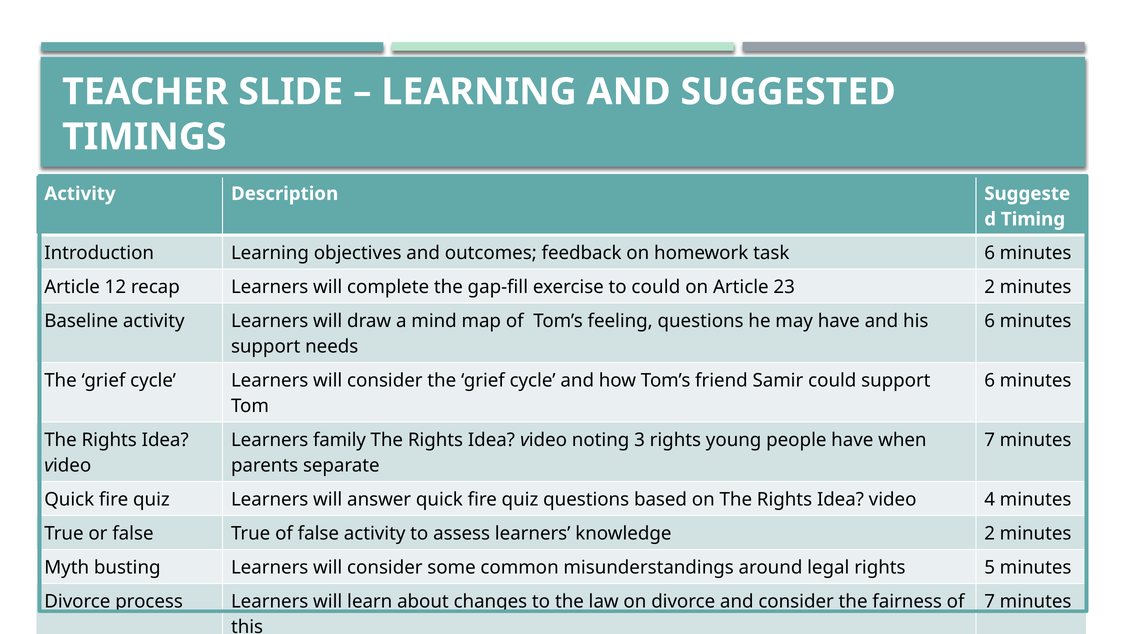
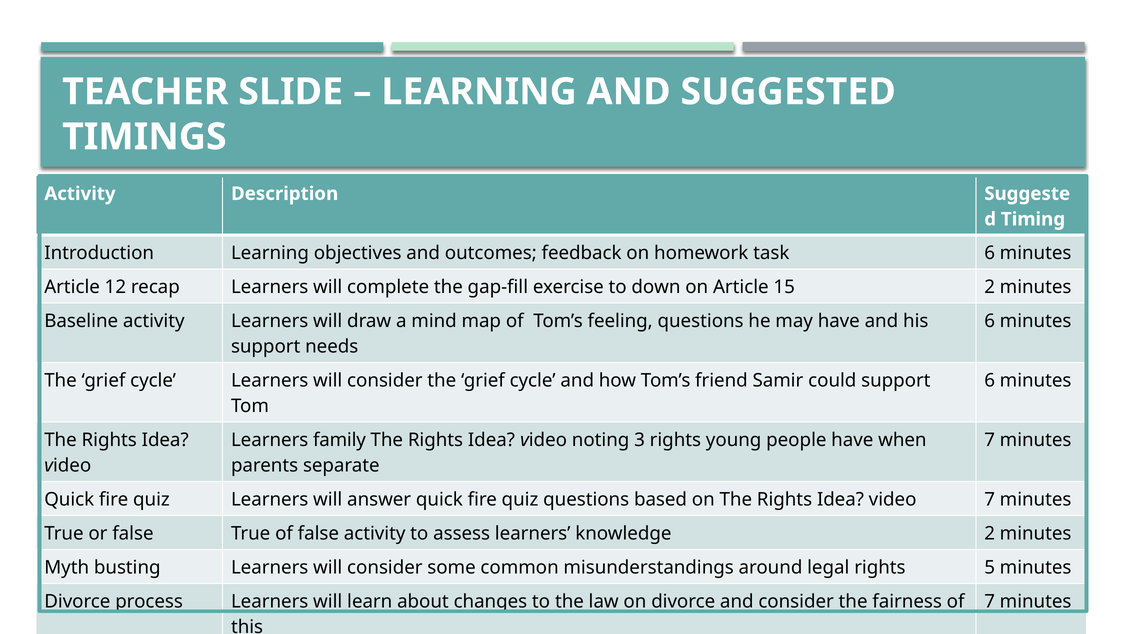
to could: could -> down (656, 287)
23: 23 -> 15 (784, 287)
video 4: 4 -> 7 (990, 499)
